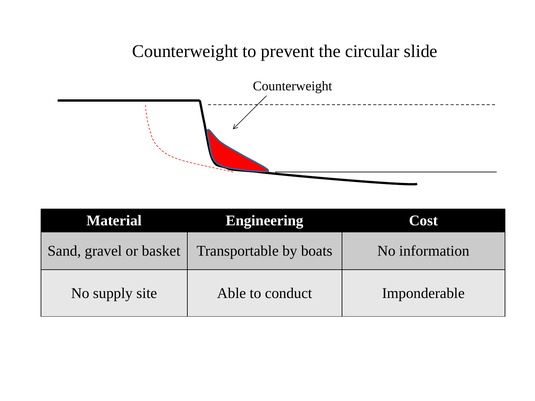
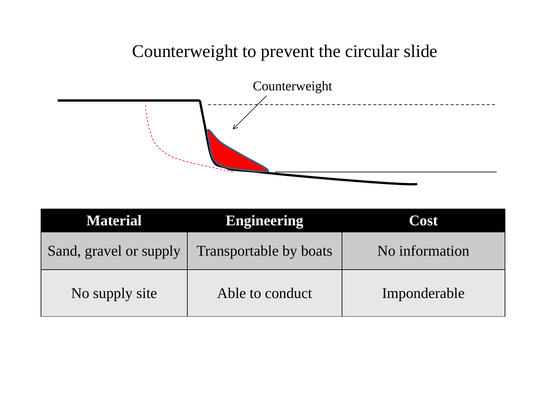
or basket: basket -> supply (161, 251)
